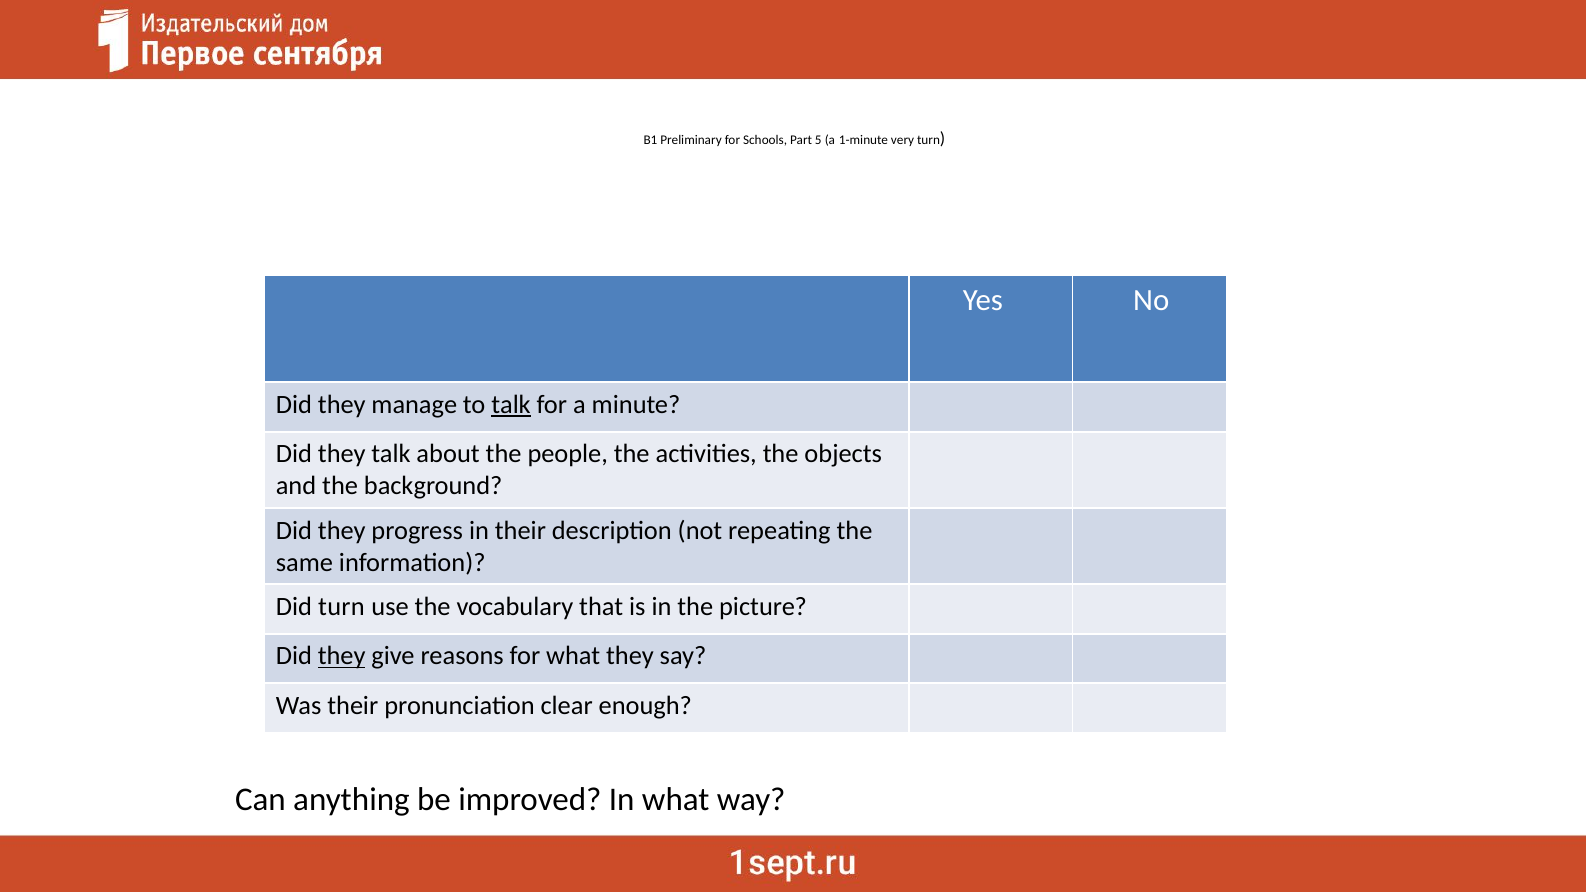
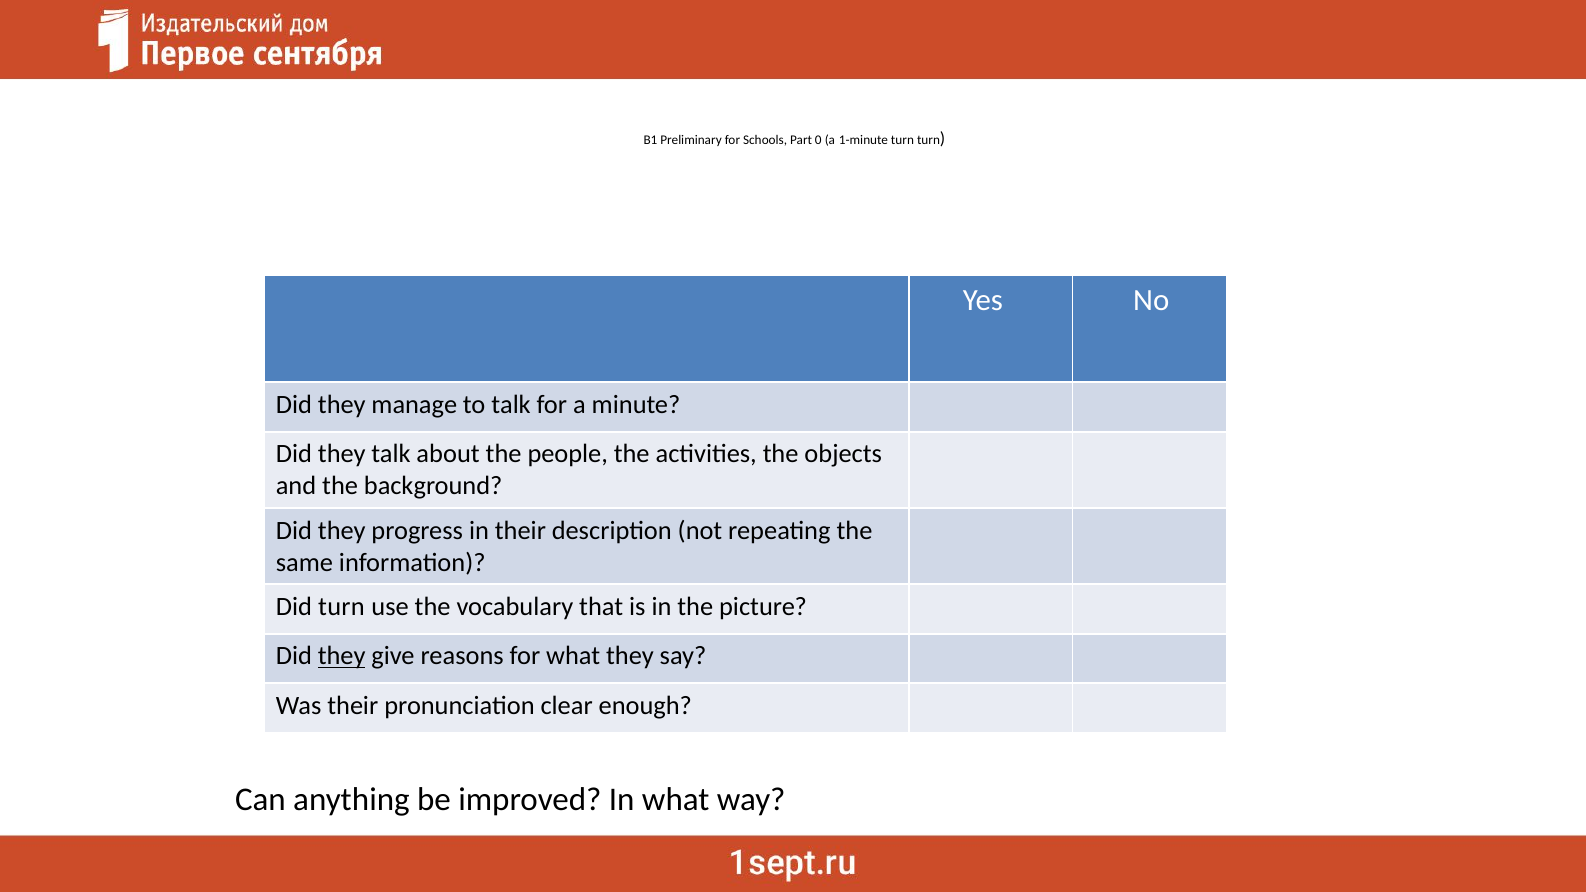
5: 5 -> 0 (818, 140)
1-minute very: very -> turn (902, 140)
talk underline: present -> none (511, 405)
